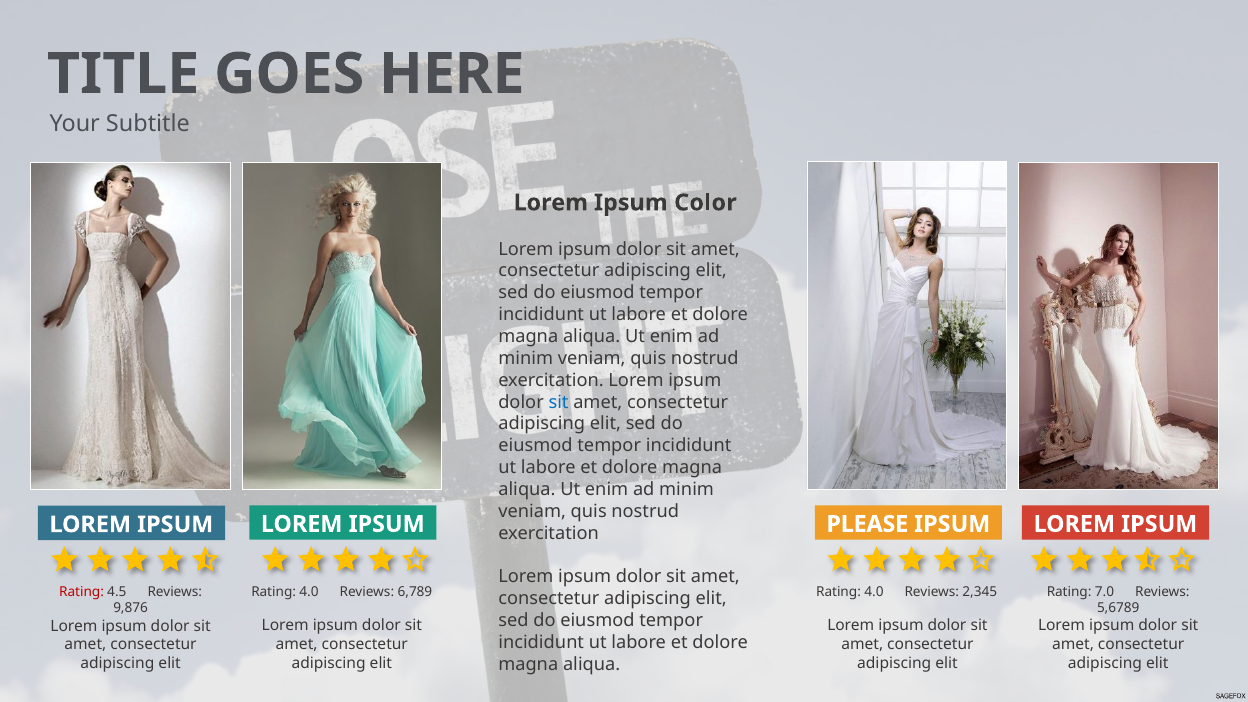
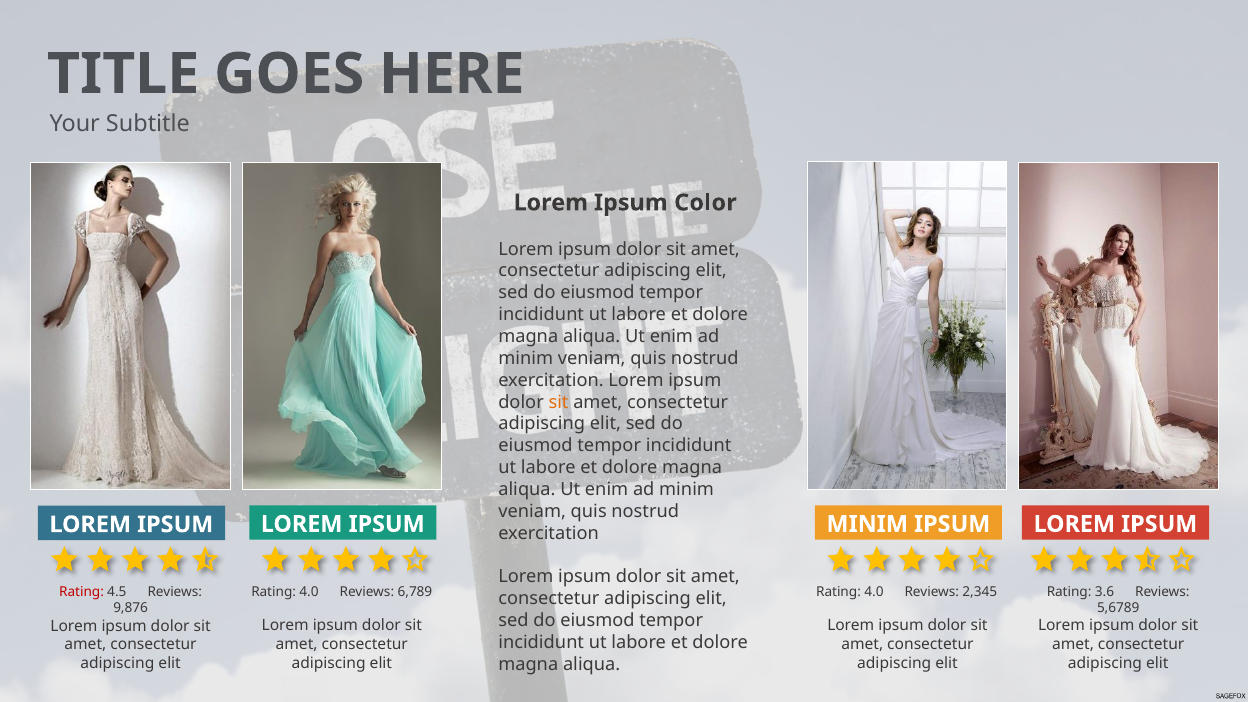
sit colour: blue -> orange (559, 402)
PLEASE: PLEASE -> MINIM (867, 524)
7.0: 7.0 -> 3.6 (1105, 592)
